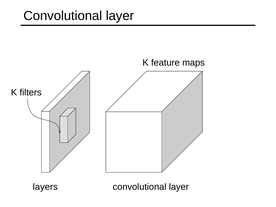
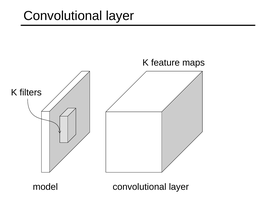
layers: layers -> model (45, 187)
